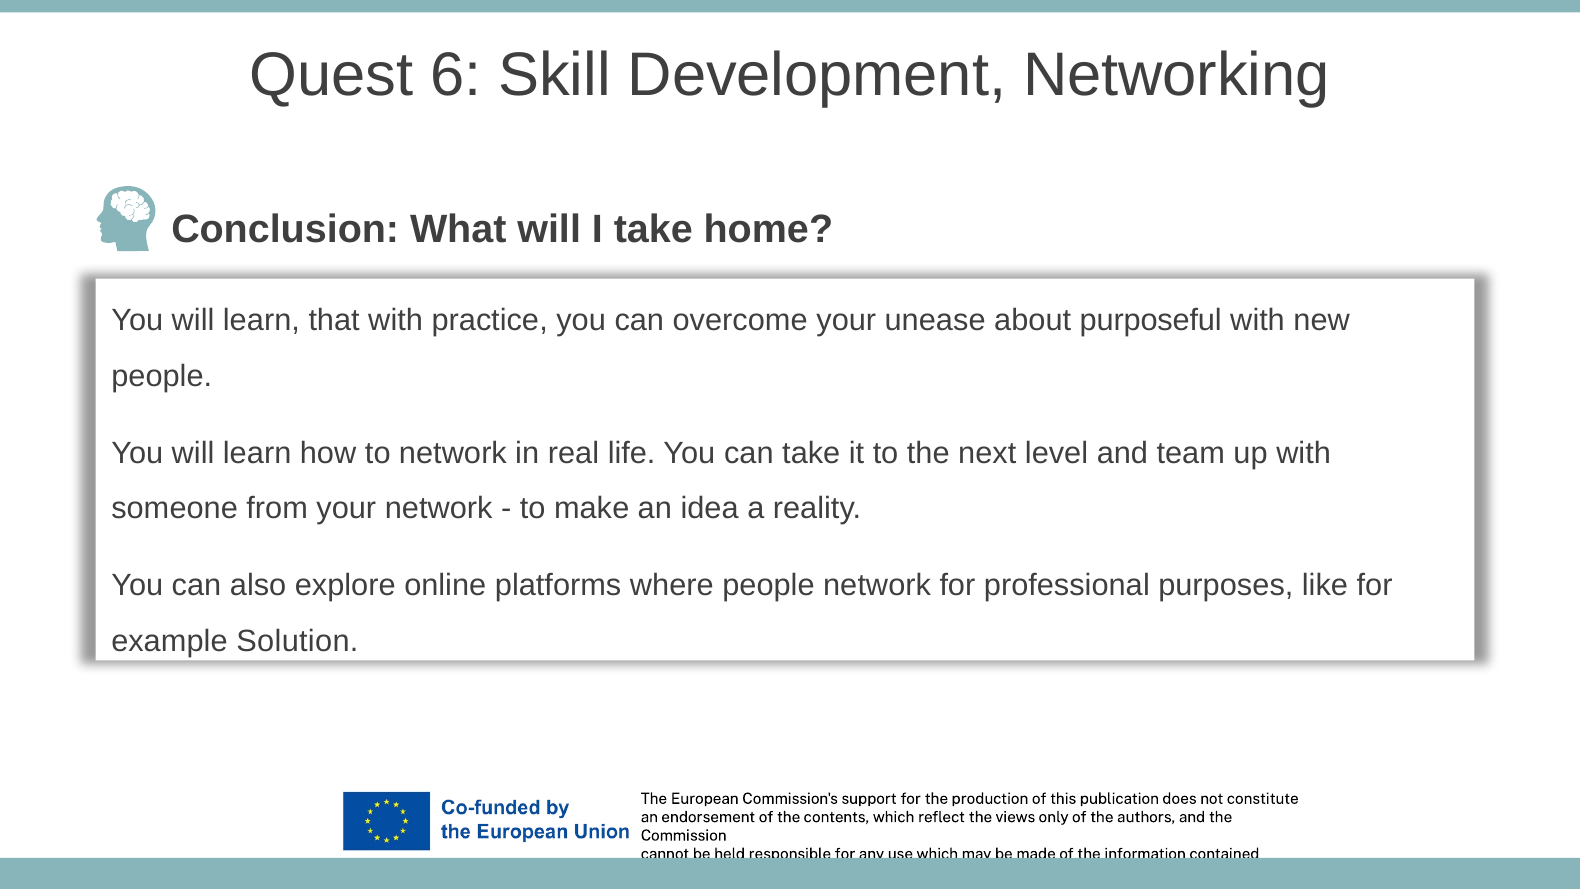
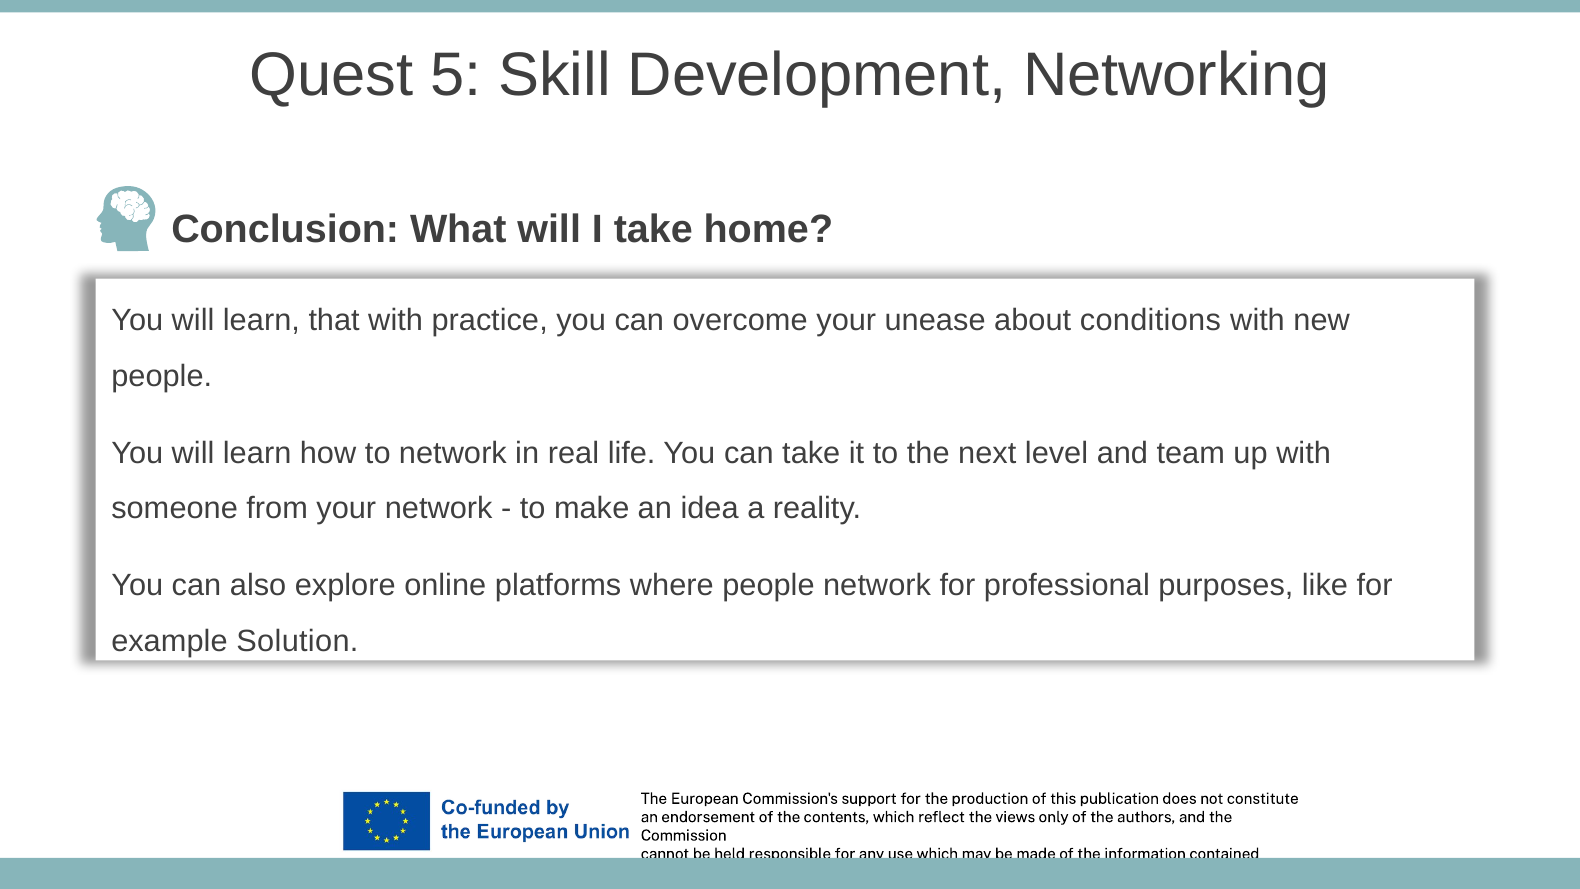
6: 6 -> 5 (456, 75)
purposeful: purposeful -> conditions (1150, 321)
